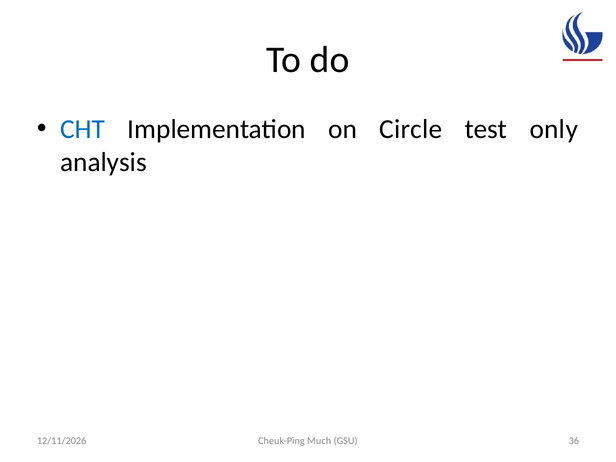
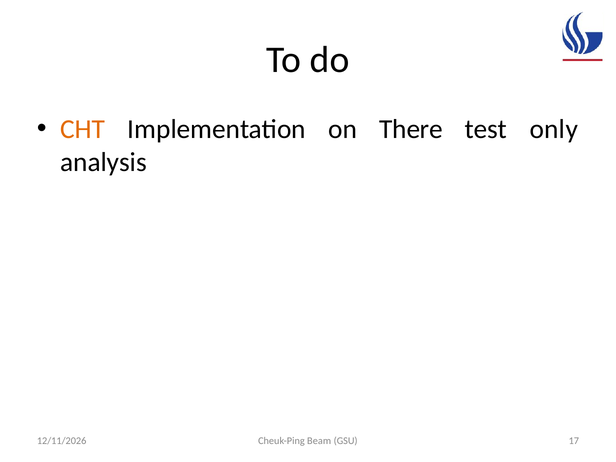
CHT colour: blue -> orange (83, 129)
Circle: Circle -> There (411, 129)
Much: Much -> Beam (319, 441)
36: 36 -> 17 (574, 441)
